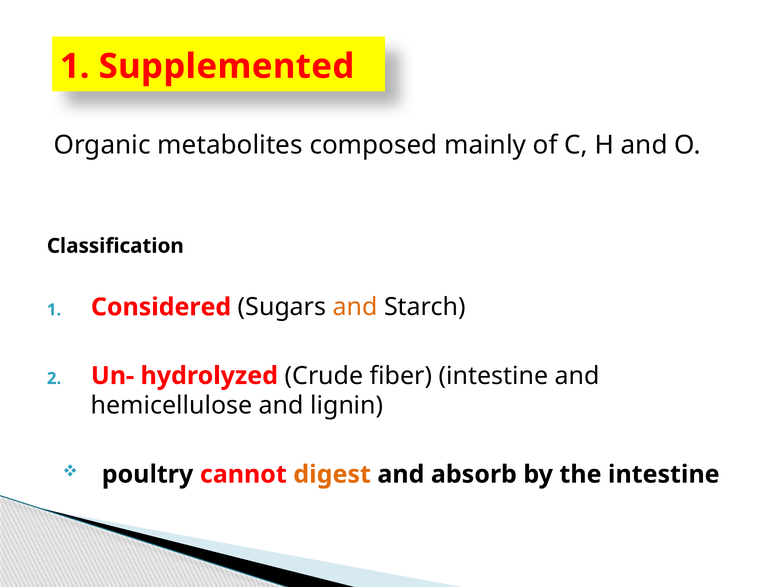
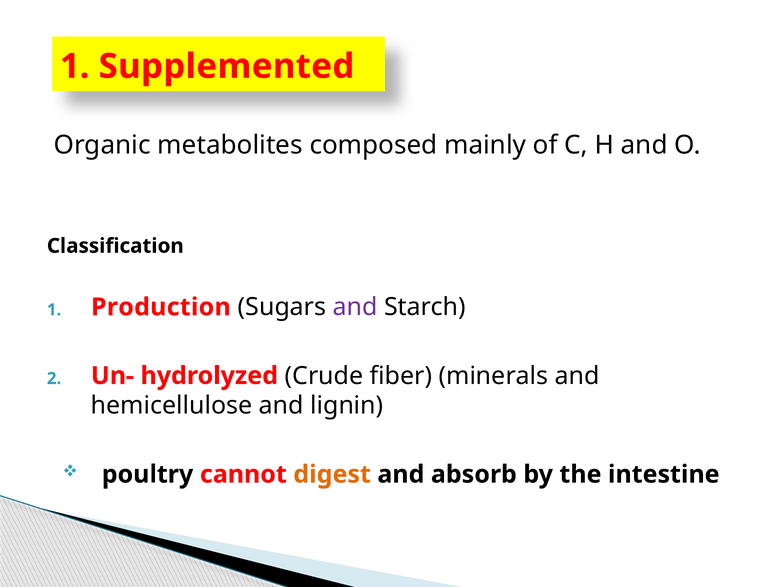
Considered: Considered -> Production (161, 307)
and colour: orange -> purple (355, 307)
fiber intestine: intestine -> minerals (493, 376)
